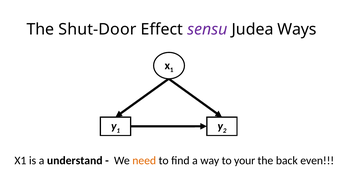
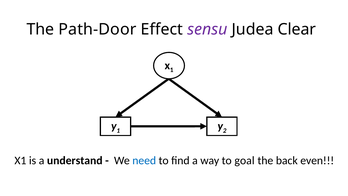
Shut-Door: Shut-Door -> Path-Door (97, 29)
Ways: Ways -> Clear (297, 29)
need colour: orange -> blue (144, 160)
your: your -> goal (245, 160)
